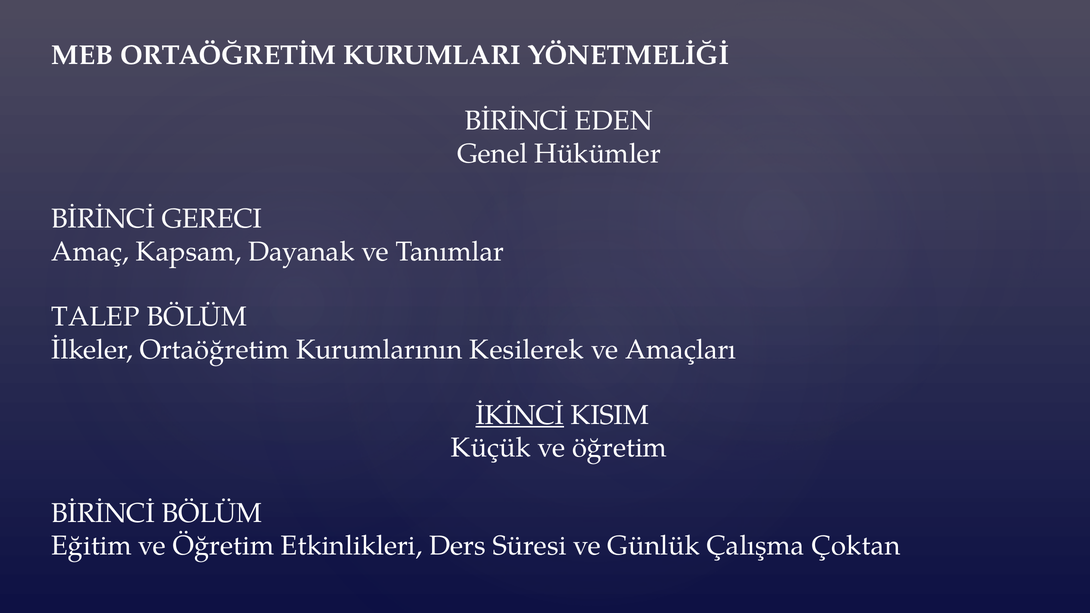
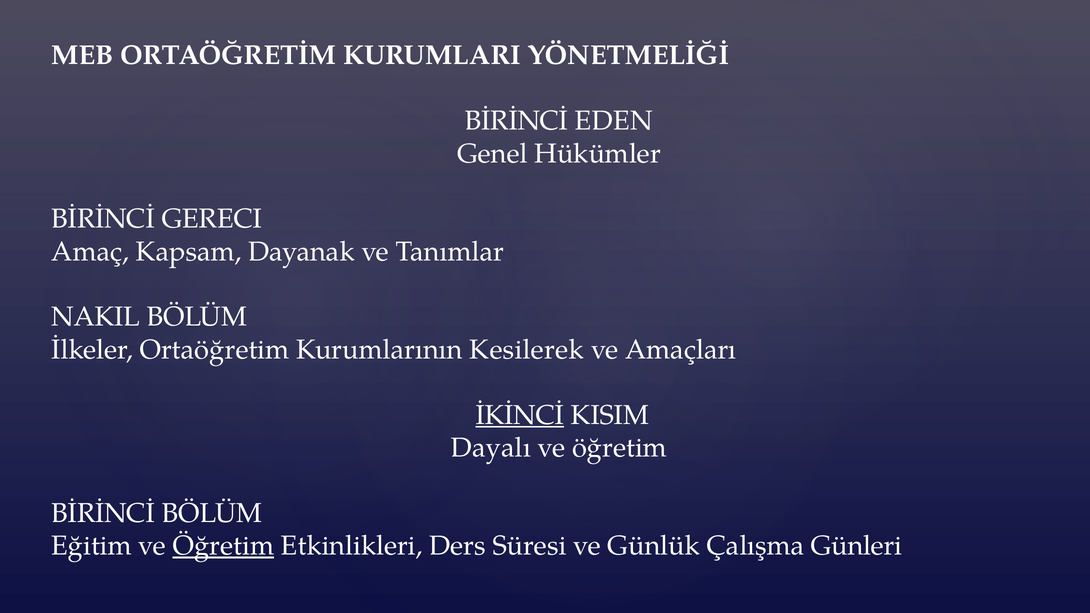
TALEP: TALEP -> NAKIL (96, 317)
Küçük: Küçük -> Dayalı (491, 448)
Öğretim underline: none -> present (223, 546)
Çoktan: Çoktan -> Günleri (856, 546)
